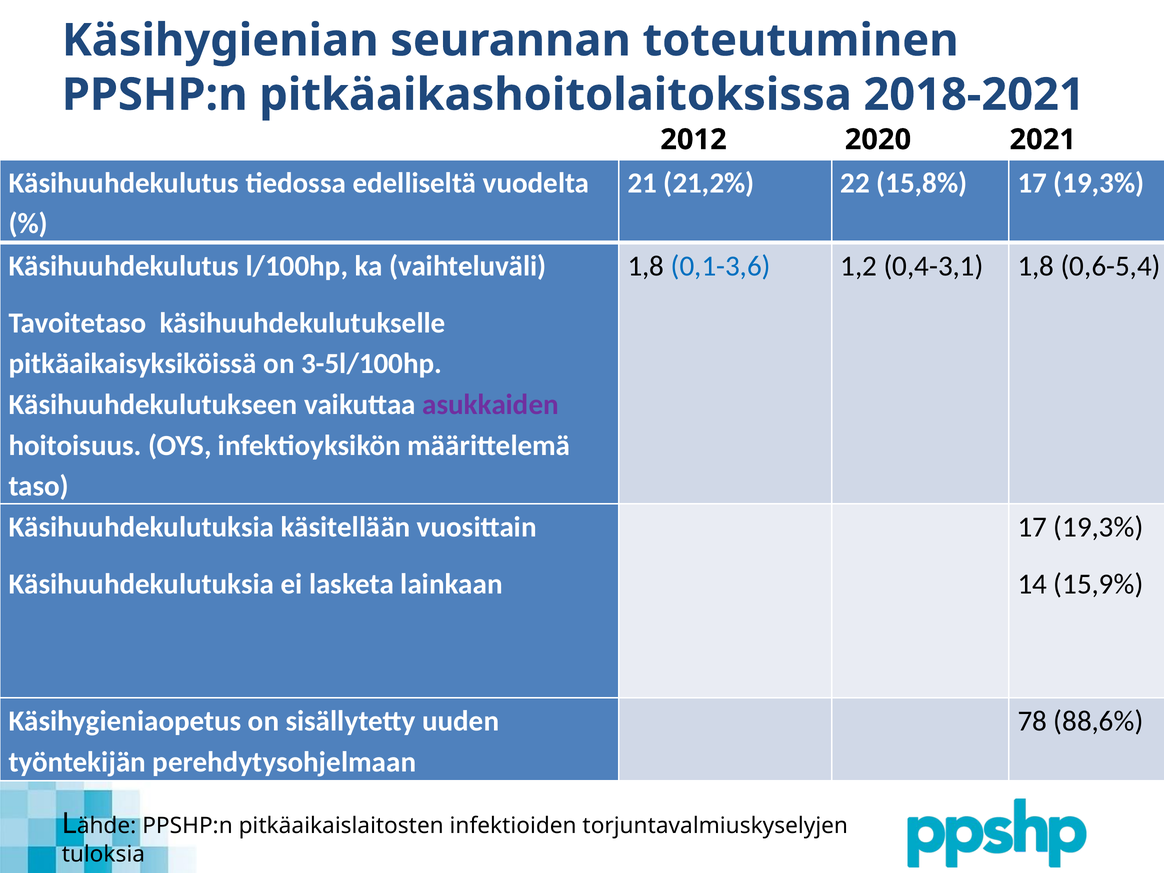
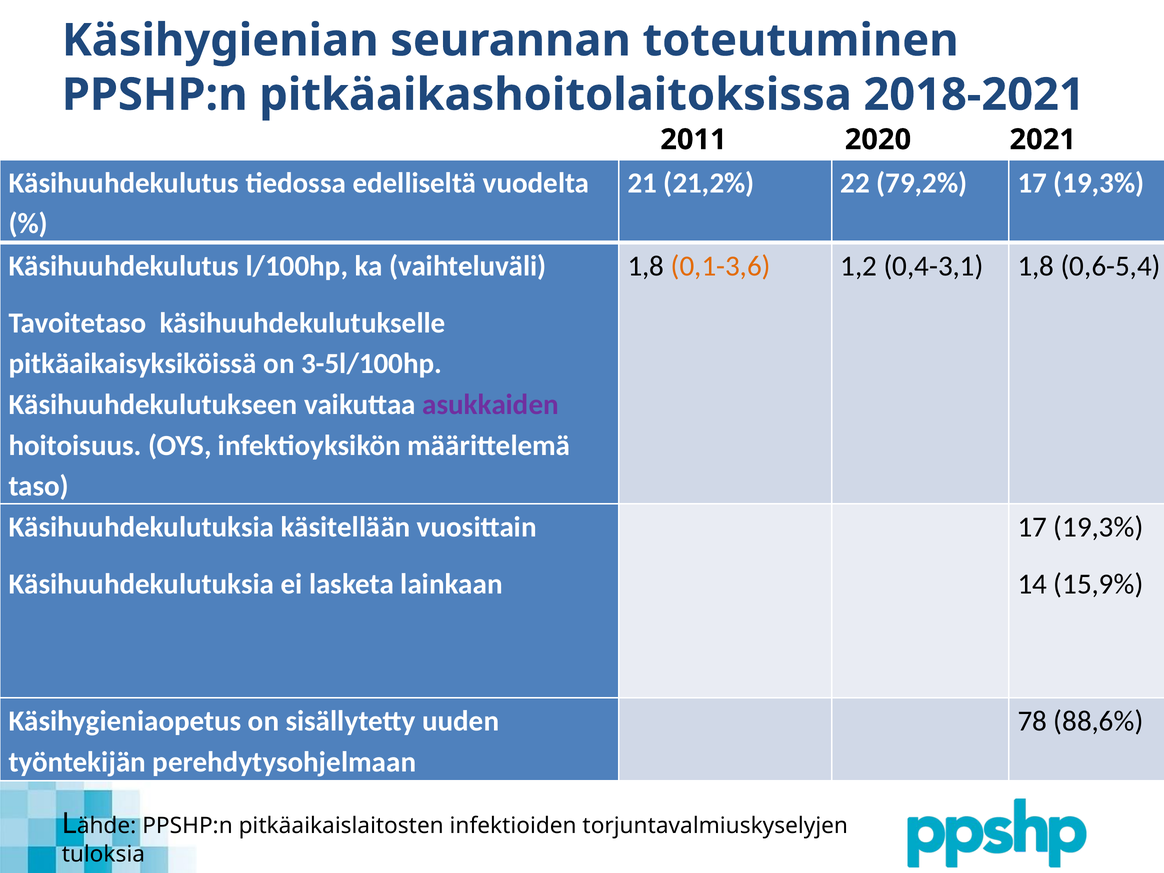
2012: 2012 -> 2011 (694, 140)
15,8%: 15,8% -> 79,2% (922, 183)
0,1-3,6 colour: blue -> orange (721, 266)
